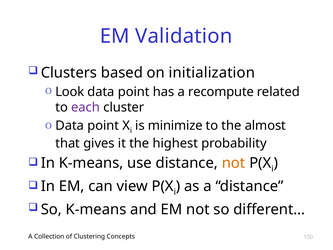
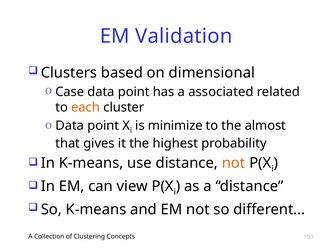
initialization: initialization -> dimensional (212, 73)
Look: Look -> Case (70, 92)
recompute: recompute -> associated (221, 92)
each colour: purple -> orange (86, 107)
